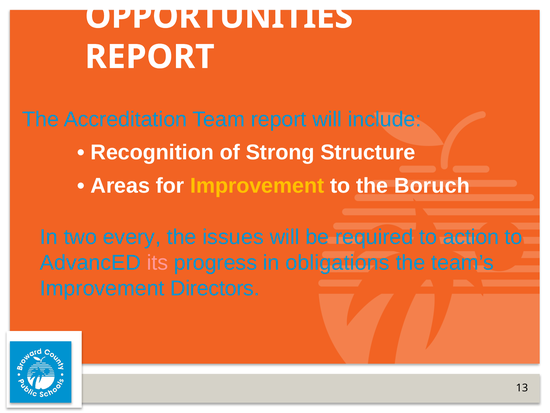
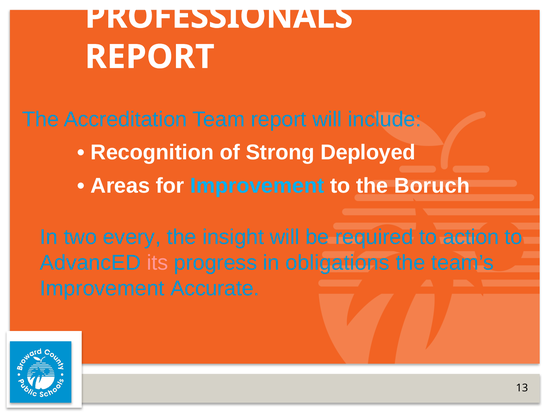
OPPORTUNITIES: OPPORTUNITIES -> PROFESSIONALS (219, 17)
Structure: Structure -> Deployed (368, 152)
Improvement colour: yellow -> light blue (257, 185)
issues: issues -> insight (233, 237)
Directors: Directors -> Accurate (215, 288)
